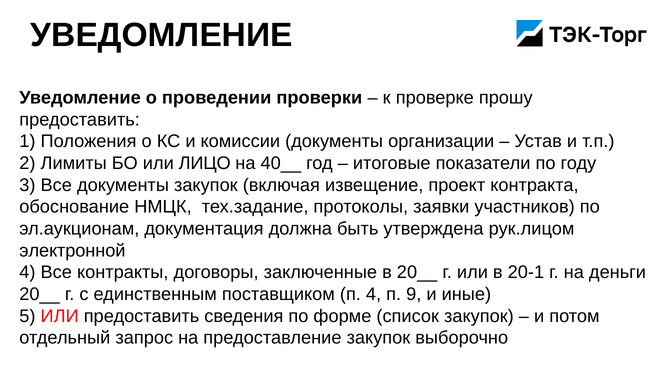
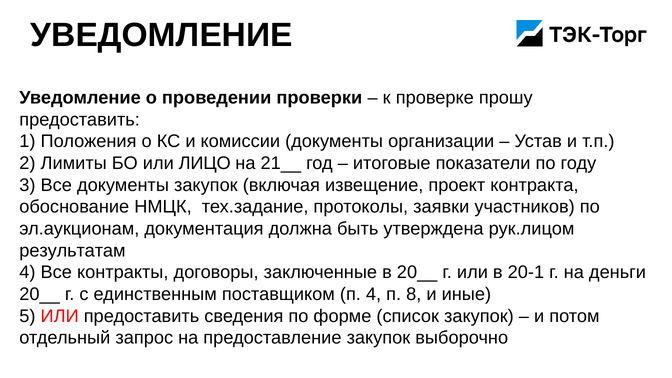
40__: 40__ -> 21__ (281, 163)
электронной: электронной -> результатам (72, 251)
9: 9 -> 8 (414, 294)
